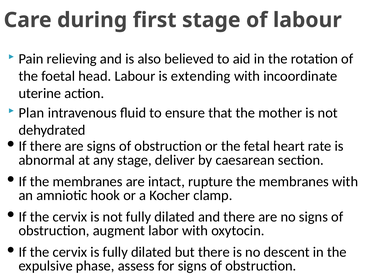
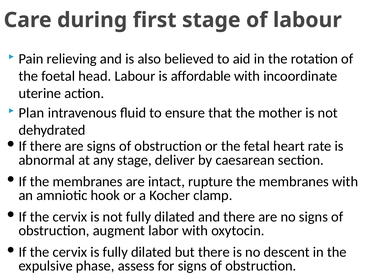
extending: extending -> affordable (201, 76)
